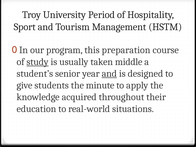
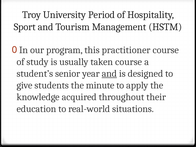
preparation: preparation -> practitioner (126, 50)
study underline: present -> none (38, 62)
taken middle: middle -> course (129, 62)
